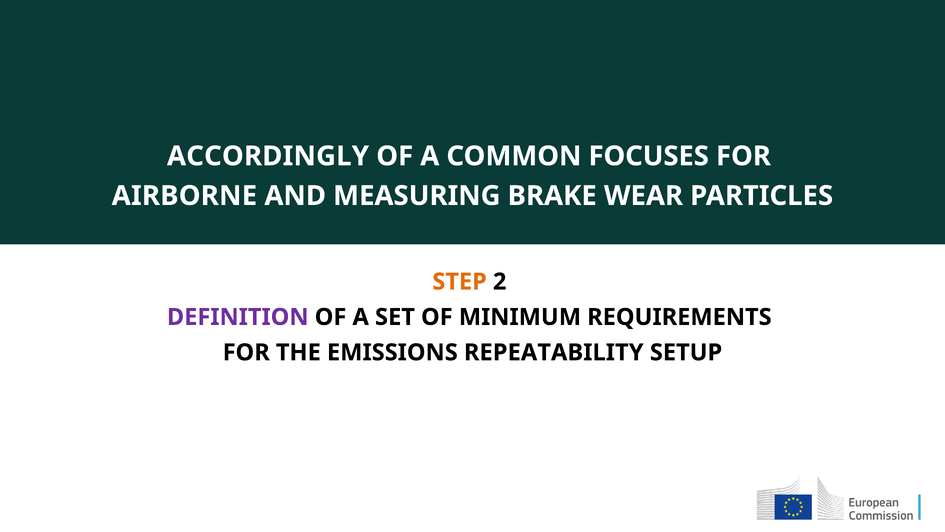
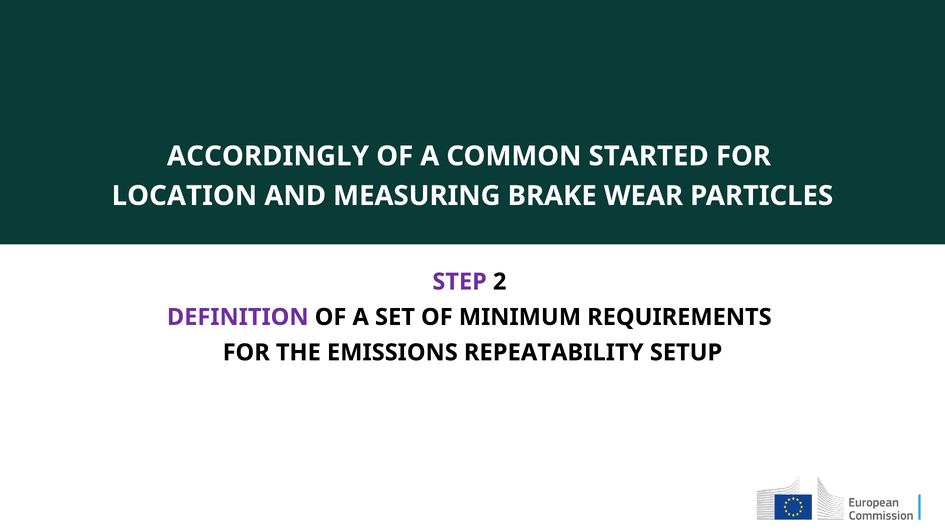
FOCUSES: FOCUSES -> STARTED (649, 156)
AIRBORNE: AIRBORNE -> LOCATION (184, 196)
STEP colour: orange -> purple (460, 282)
